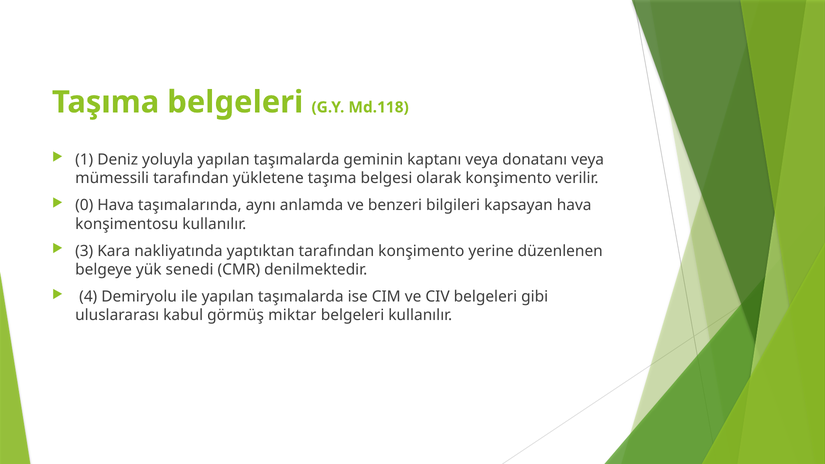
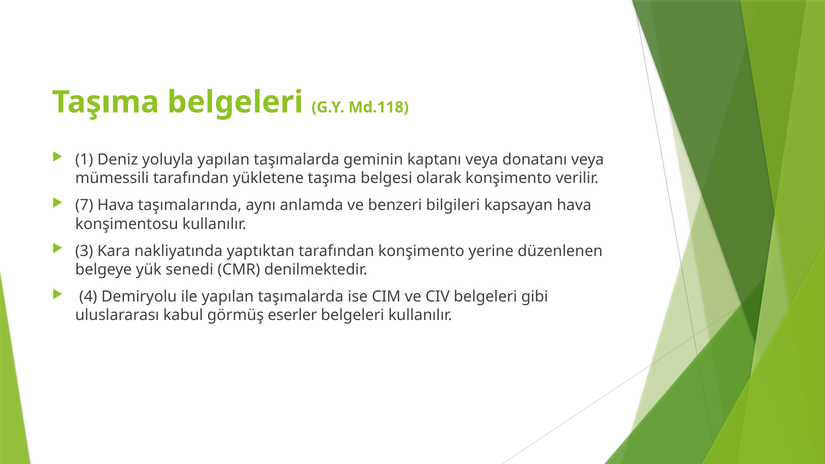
0: 0 -> 7 (84, 205)
miktar: miktar -> eserler (292, 315)
